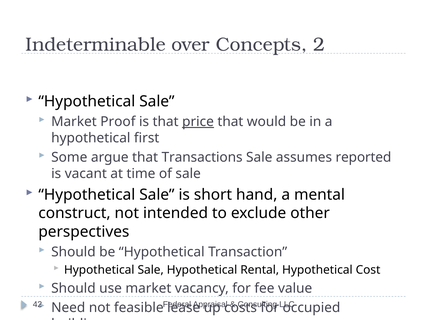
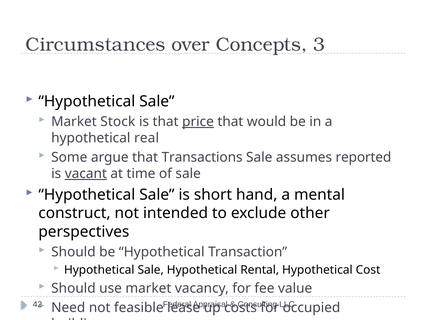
Indeterminable: Indeterminable -> Circumstances (96, 45)
2: 2 -> 3 (319, 45)
Proof: Proof -> Stock (118, 122)
first: first -> real (147, 138)
vacant underline: none -> present (86, 174)
